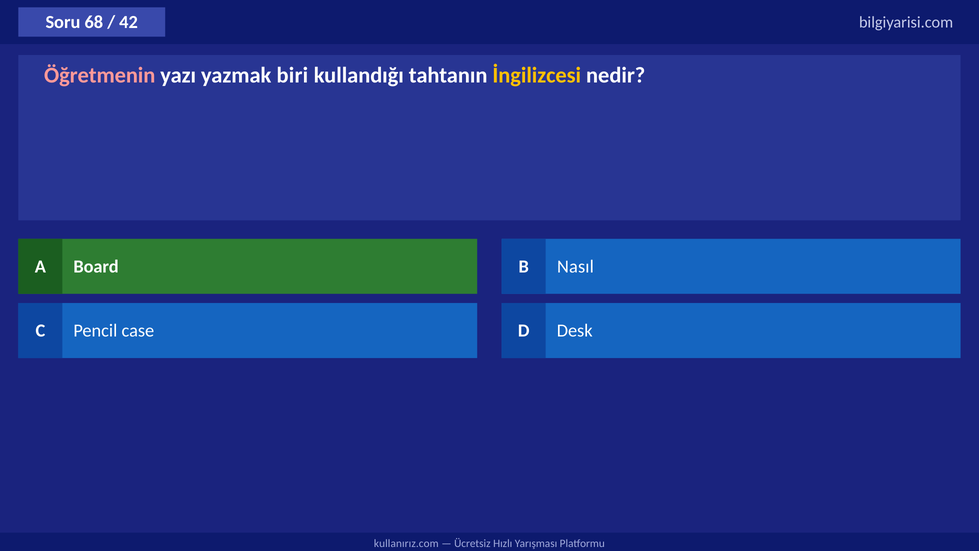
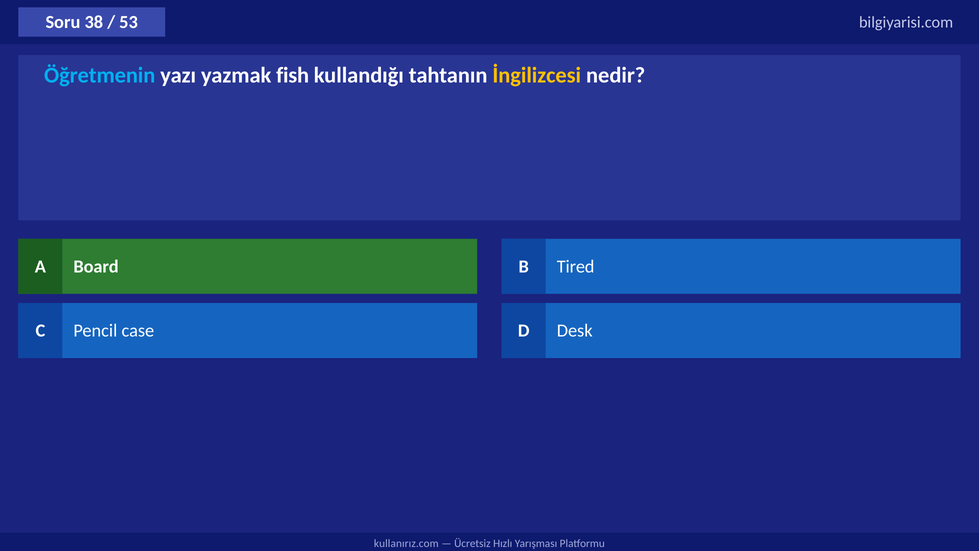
68: 68 -> 38 (94, 22)
42: 42 -> 53 (129, 22)
Öğretmenin colour: pink -> light blue (100, 75)
biri: biri -> fish (293, 75)
Nasıl: Nasıl -> Tired (576, 266)
